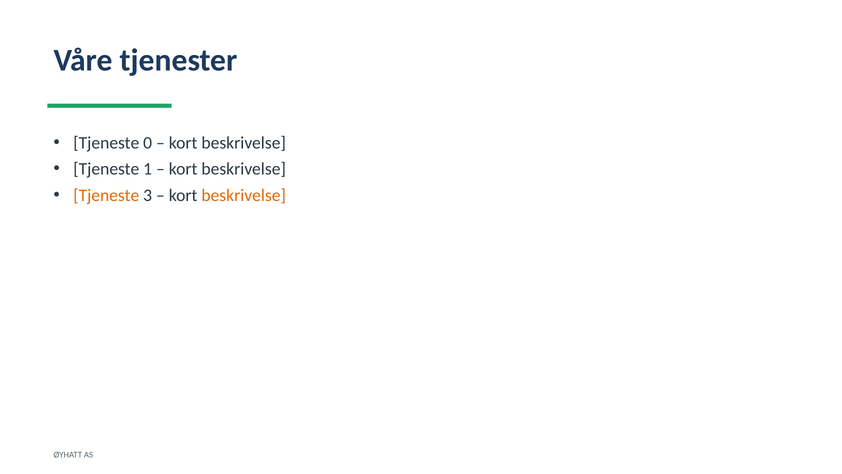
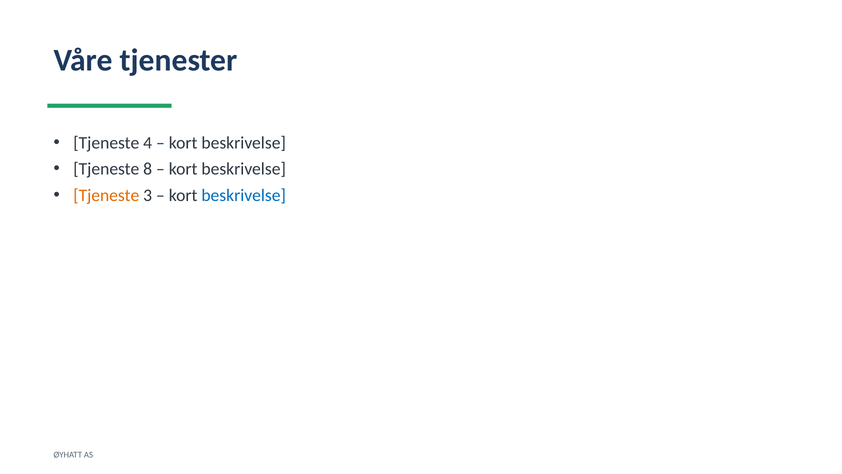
0: 0 -> 4 (148, 143)
1: 1 -> 8 (148, 169)
beskrivelse colour: orange -> blue (244, 195)
